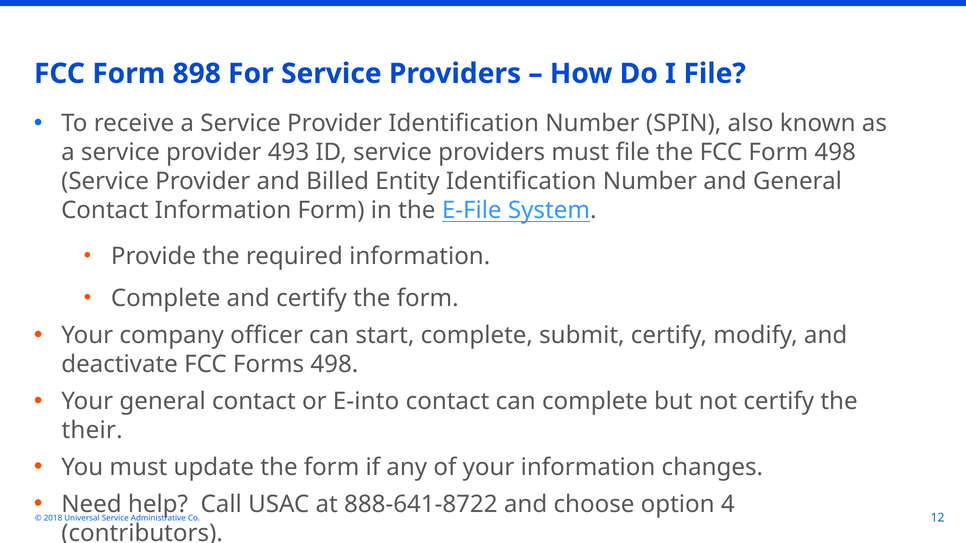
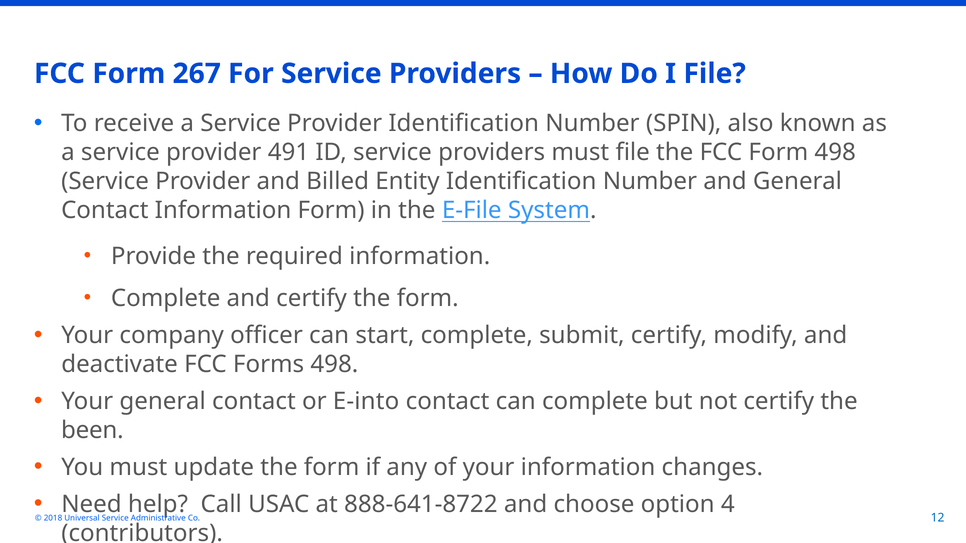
898: 898 -> 267 (197, 74)
493: 493 -> 491 (288, 153)
their: their -> been (92, 431)
